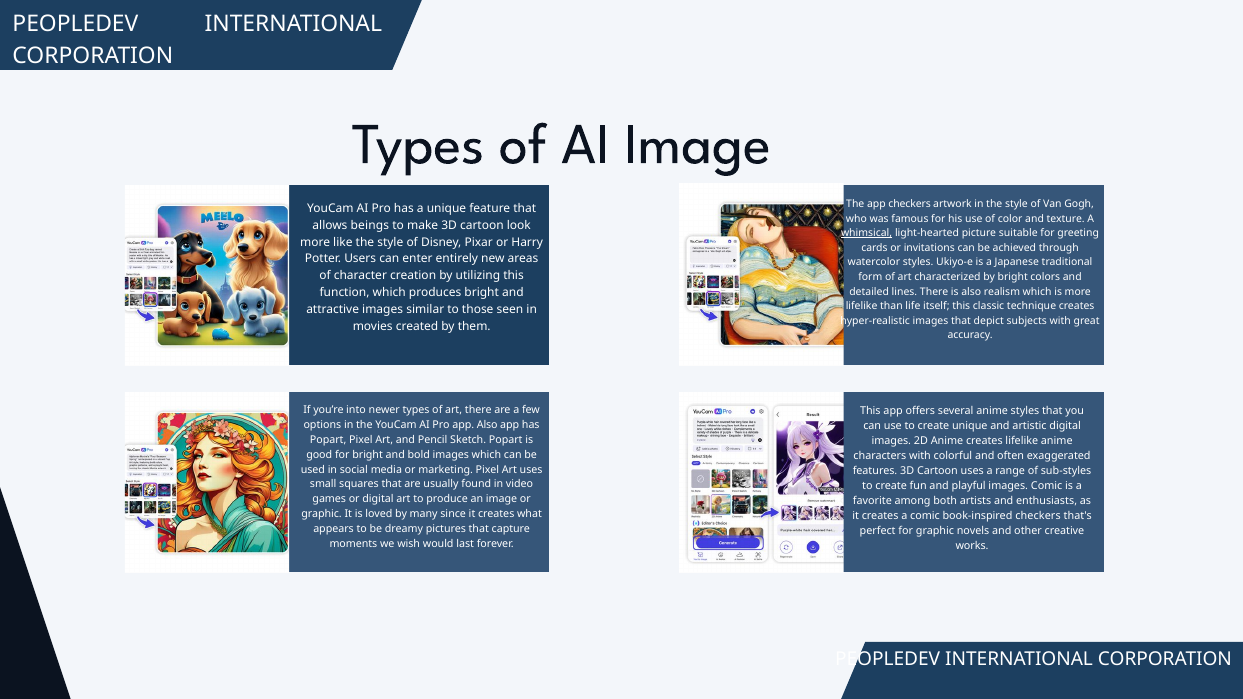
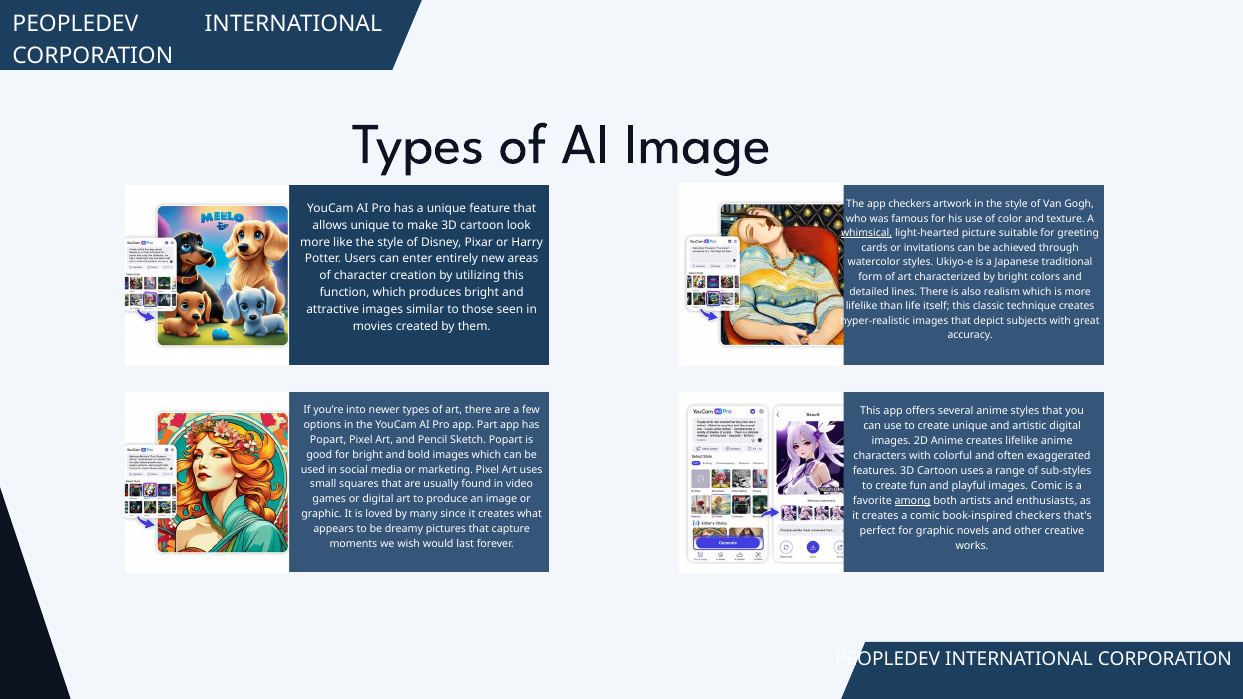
allows beings: beings -> unique (370, 225)
app Also: Also -> Part (487, 425)
among underline: none -> present (913, 501)
